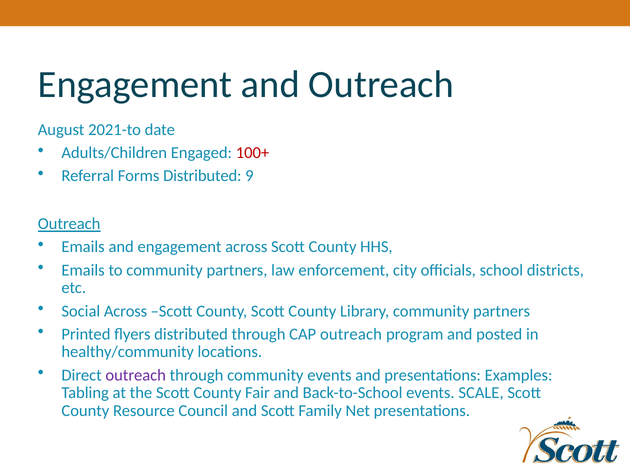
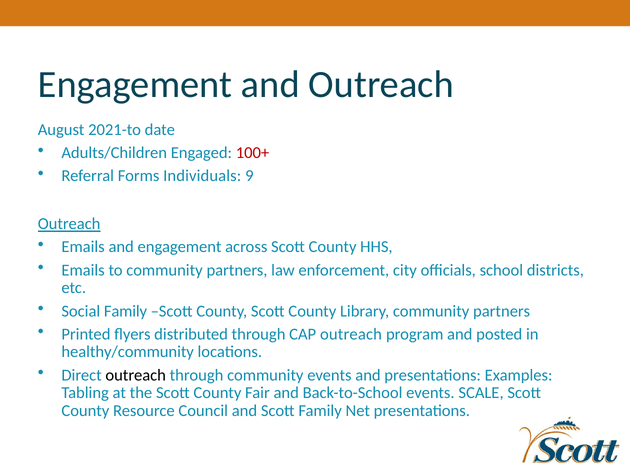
Forms Distributed: Distributed -> Individuals (202, 176)
Social Across: Across -> Family (126, 311)
outreach colour: purple -> black (136, 375)
